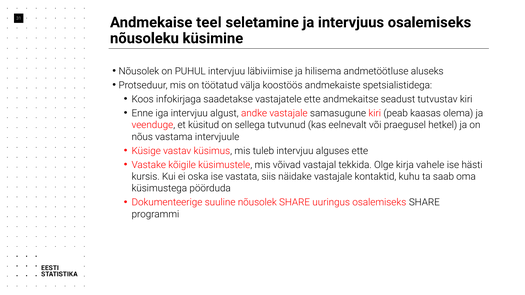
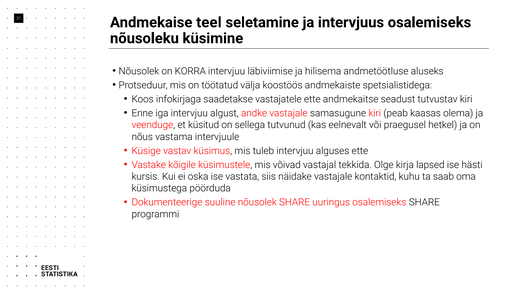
PUHUL: PUHUL -> KORRA (190, 71)
vahele: vahele -> lapsed (430, 165)
